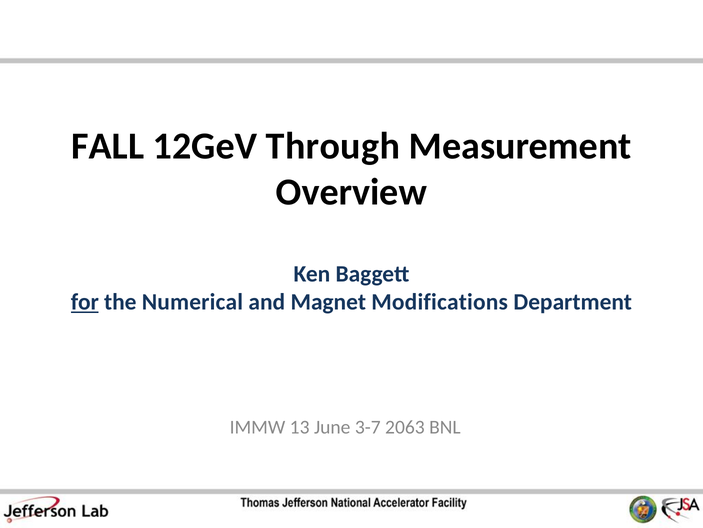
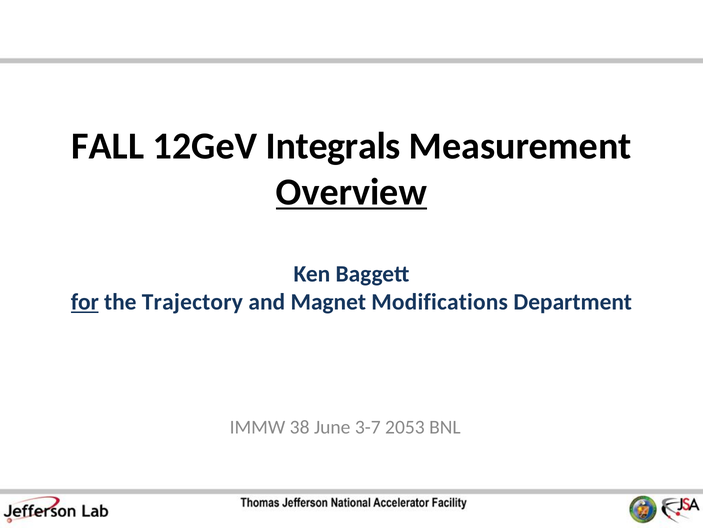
Through: Through -> Integrals (333, 146)
Overview underline: none -> present (351, 192)
Numerical: Numerical -> Trajectory (192, 302)
13: 13 -> 38 (300, 427)
2063: 2063 -> 2053 (405, 427)
